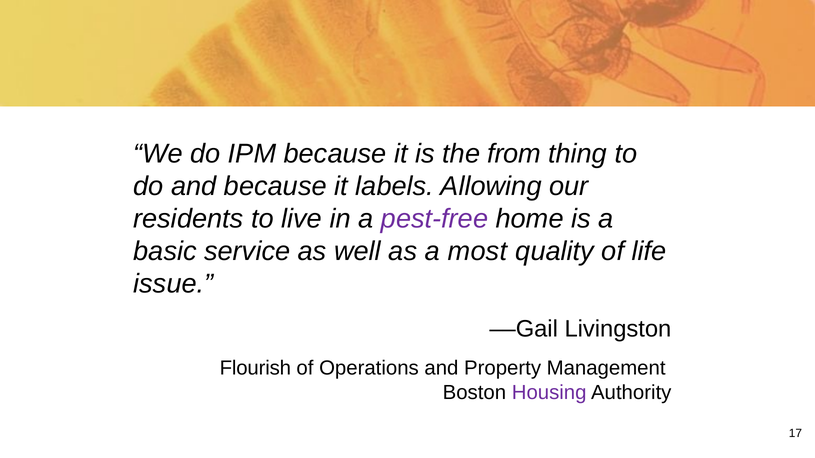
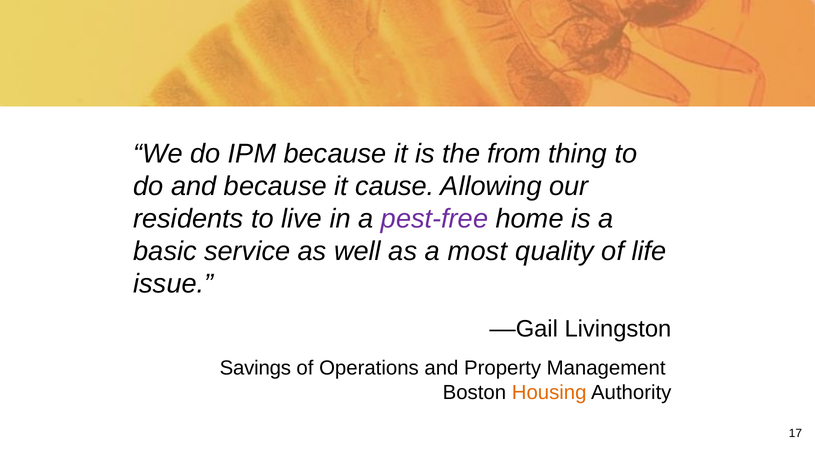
labels: labels -> cause (395, 186)
Flourish: Flourish -> Savings (255, 368)
Housing colour: purple -> orange (549, 393)
